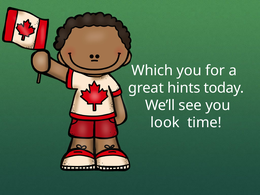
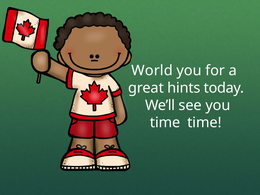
Which: Which -> World (152, 71)
look: look -> time (165, 123)
